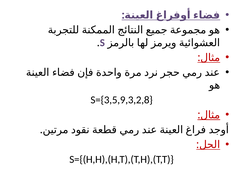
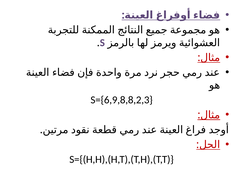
S={3,5,9,3,2,8: S={3,5,9,3,2,8 -> S={6,9,8,8,2,3 (122, 100)
